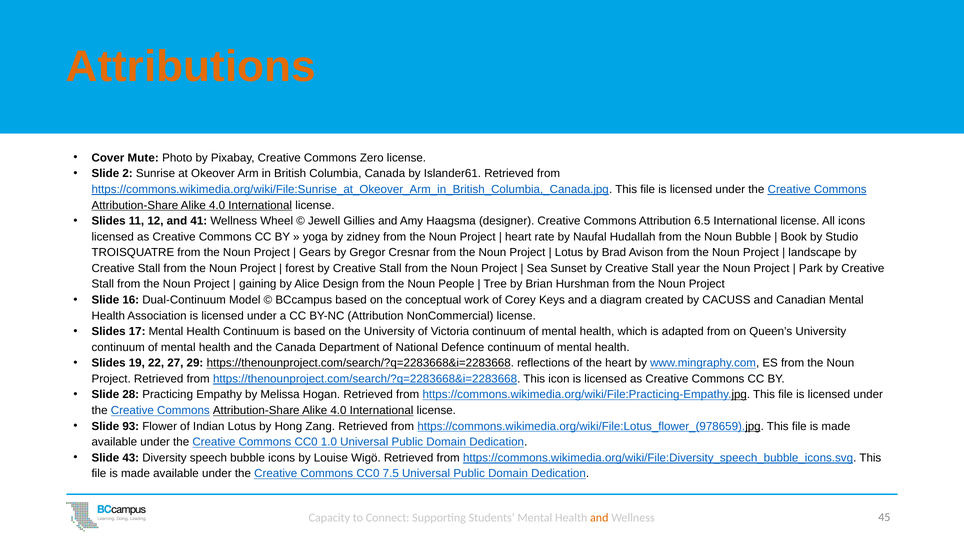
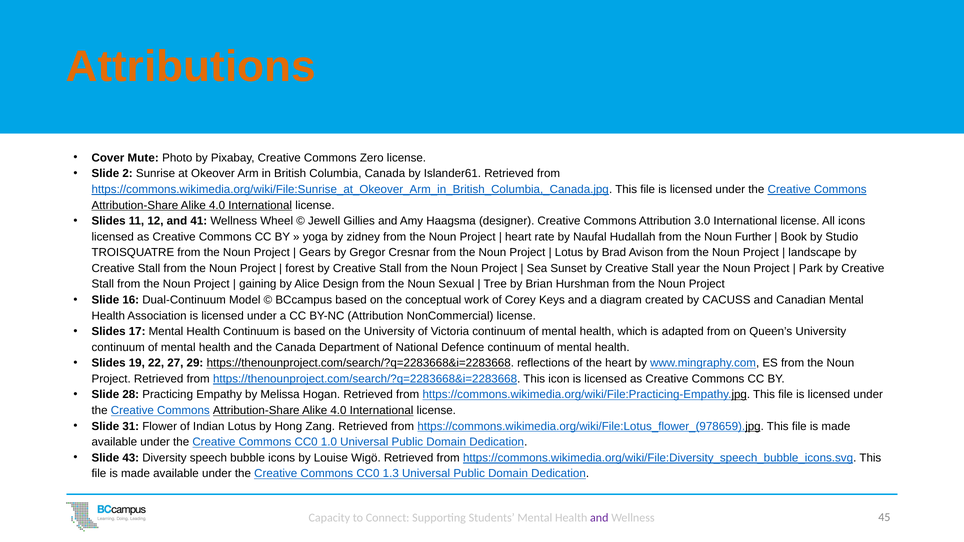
6.5: 6.5 -> 3.0 (702, 221)
Noun Bubble: Bubble -> Further (753, 237)
People: People -> Sexual (456, 284)
93: 93 -> 31 (131, 426)
7.5: 7.5 -> 1.3 (391, 474)
and colour: orange -> purple (599, 518)
